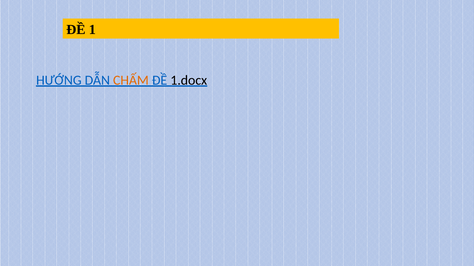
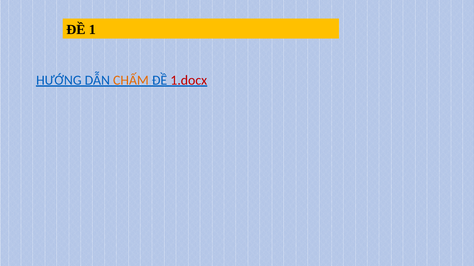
1.docx colour: black -> red (189, 80)
